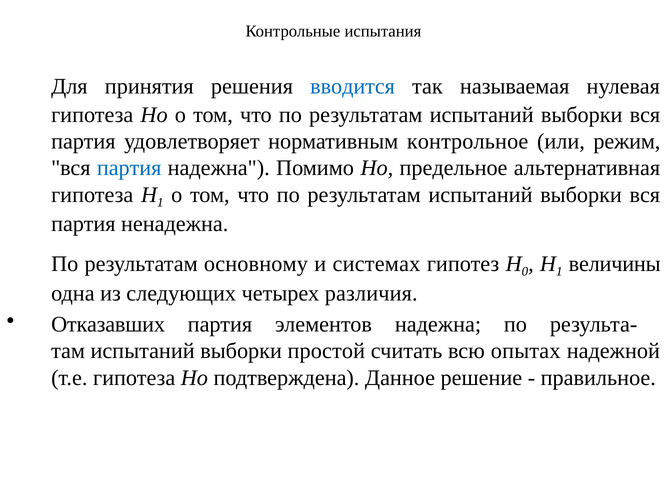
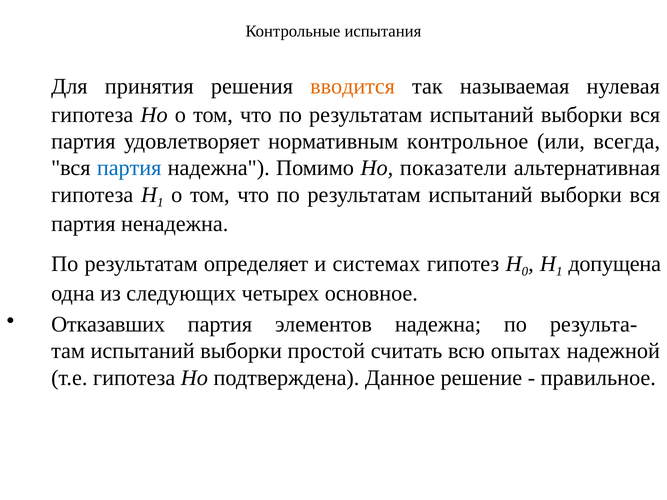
вводится colour: blue -> orange (353, 87)
режим: режим -> всегда (627, 142)
предельное: предельное -> показатели (453, 168)
основному: основному -> определяет (256, 264)
величины: величины -> допущена (615, 264)
различия: различия -> основное (371, 293)
